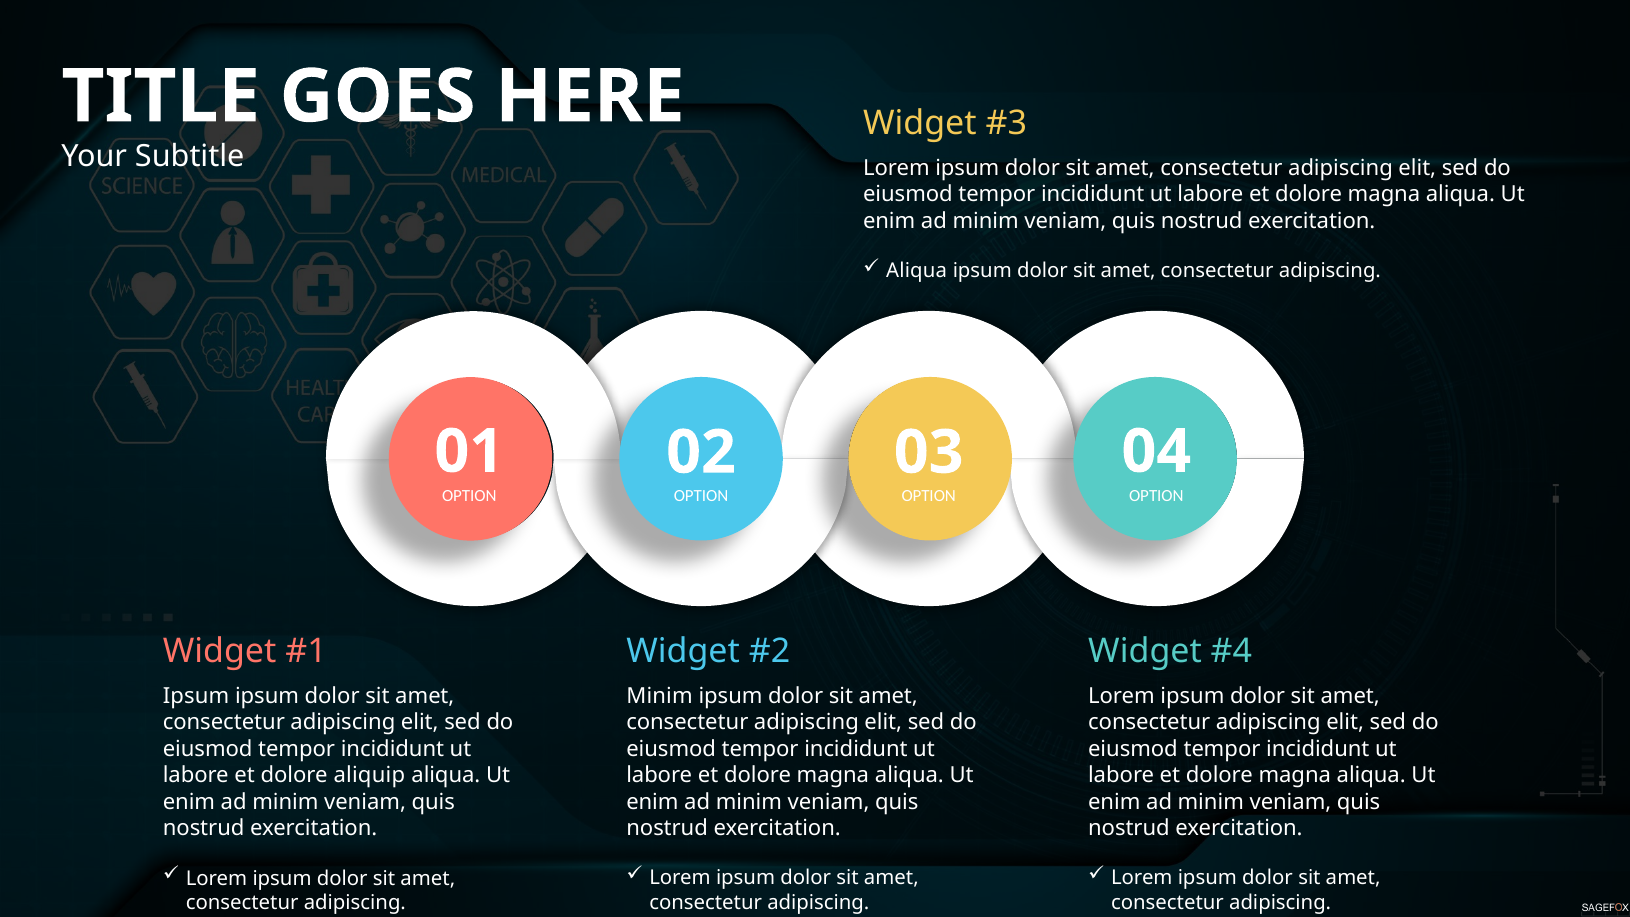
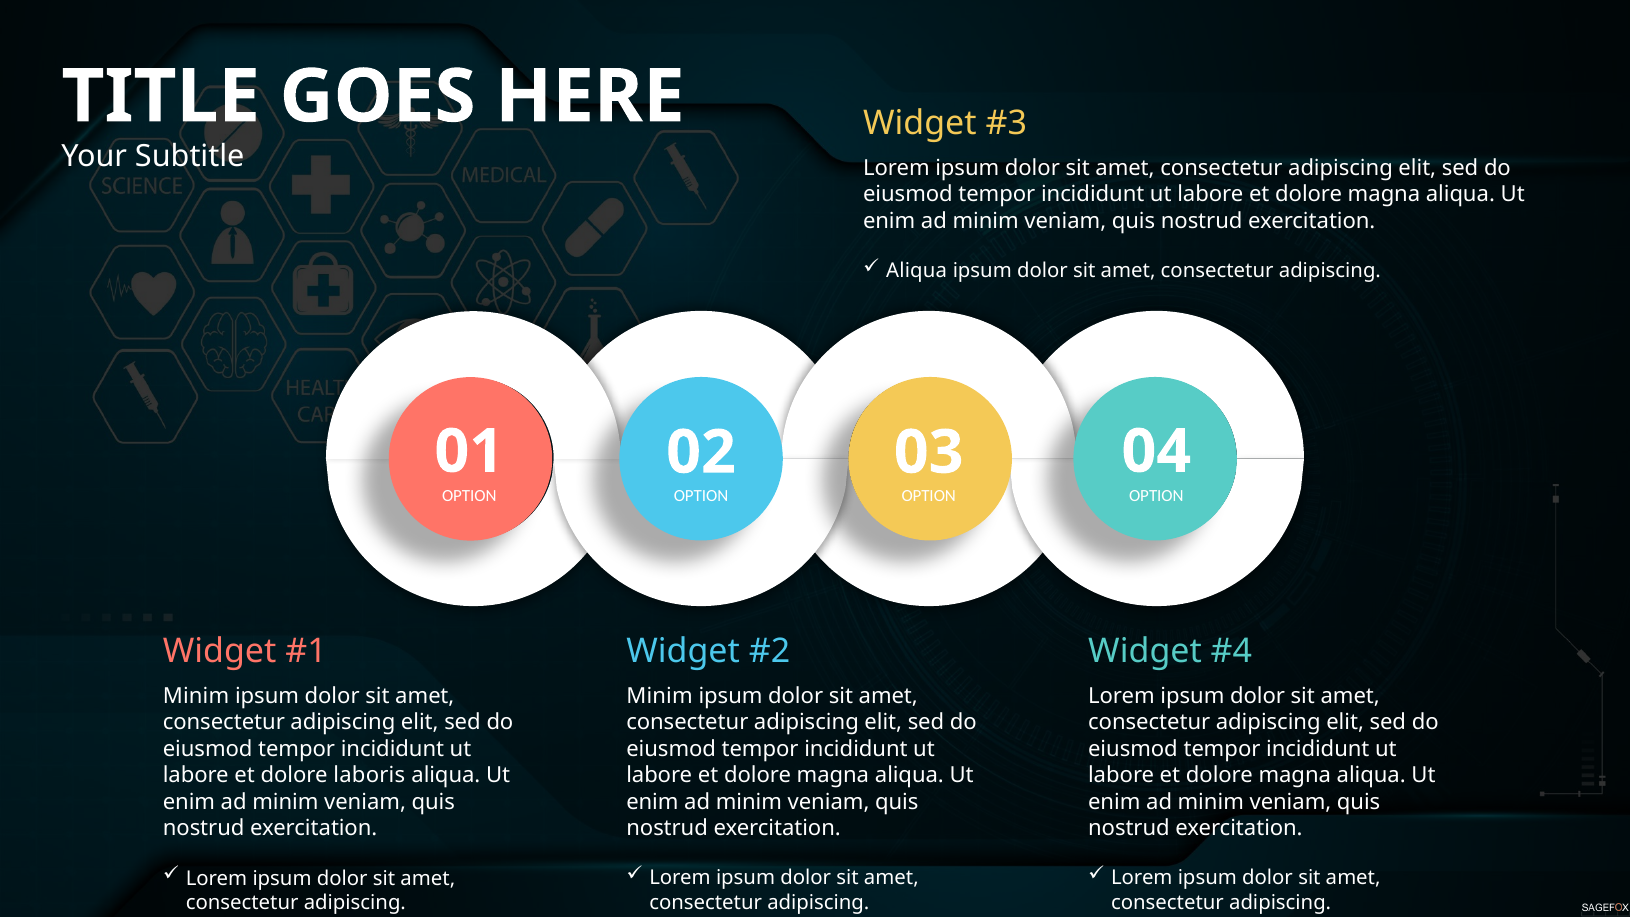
Ipsum: Ipsum -> Minim (196, 696)
aliquip: aliquip -> laboris (369, 775)
